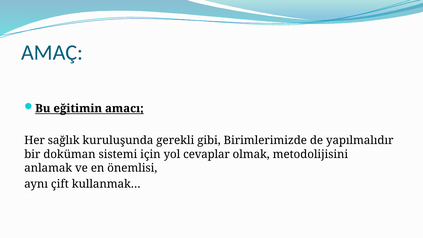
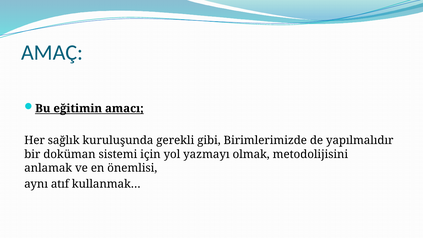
cevaplar: cevaplar -> yazmayı (206, 154)
çift: çift -> atıf (60, 184)
